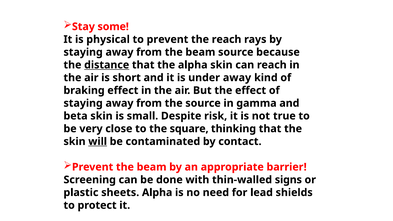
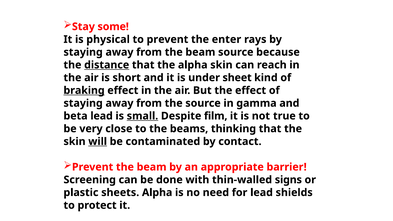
the reach: reach -> enter (226, 39)
under away: away -> sheet (237, 78)
braking underline: none -> present (84, 90)
beta skin: skin -> lead (102, 116)
small underline: none -> present (142, 116)
risk: risk -> film (216, 116)
square: square -> beams (189, 129)
